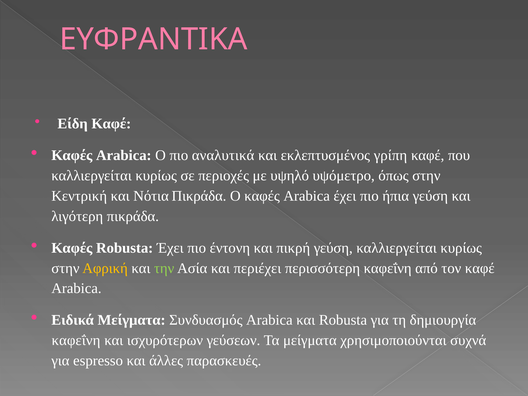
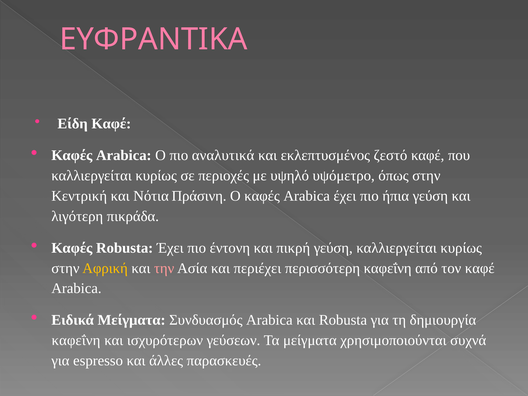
γρίπη: γρίπη -> ζεστό (390, 155)
Νότια Πικράδα: Πικράδα -> Πράσινη (199, 196)
την colour: light green -> pink (164, 268)
